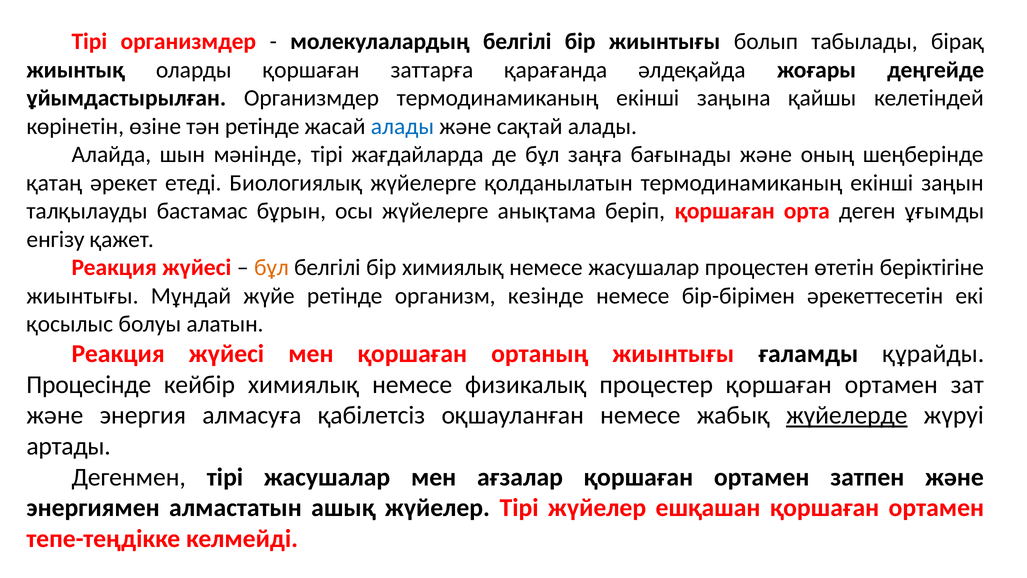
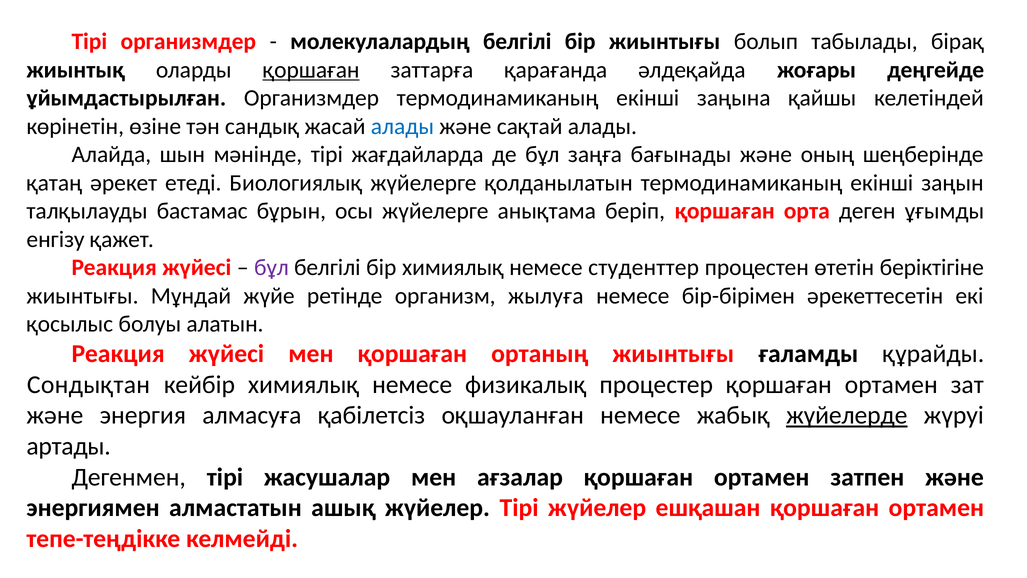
қоршаған underline: none -> present (311, 70)
тән ретінде: ретінде -> сандық (262, 126)
бұл colour: orange -> purple (271, 267)
немесе жасушалар: жасушалар -> студенттер (644, 267)
кезінде: кезінде -> жылуға (546, 296)
Процесінде: Процесінде -> Сондықтан (89, 384)
